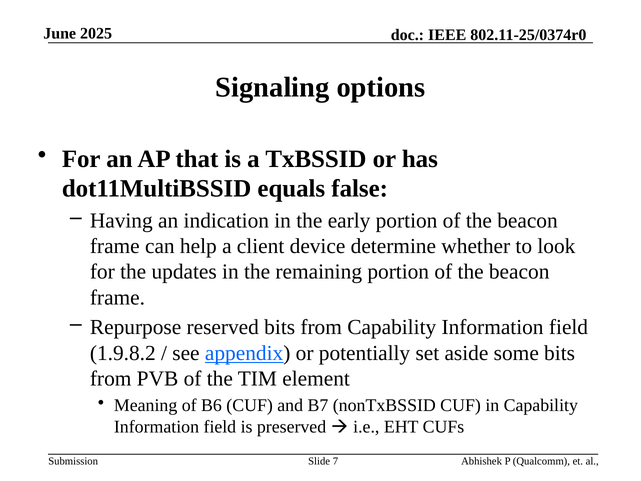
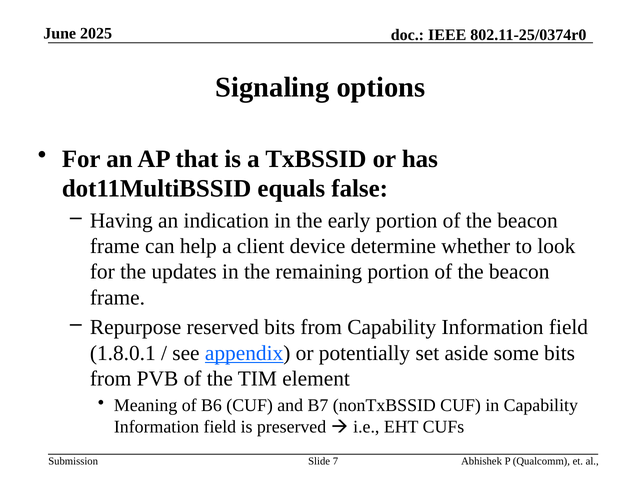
1.9.8.2: 1.9.8.2 -> 1.8.0.1 (123, 353)
